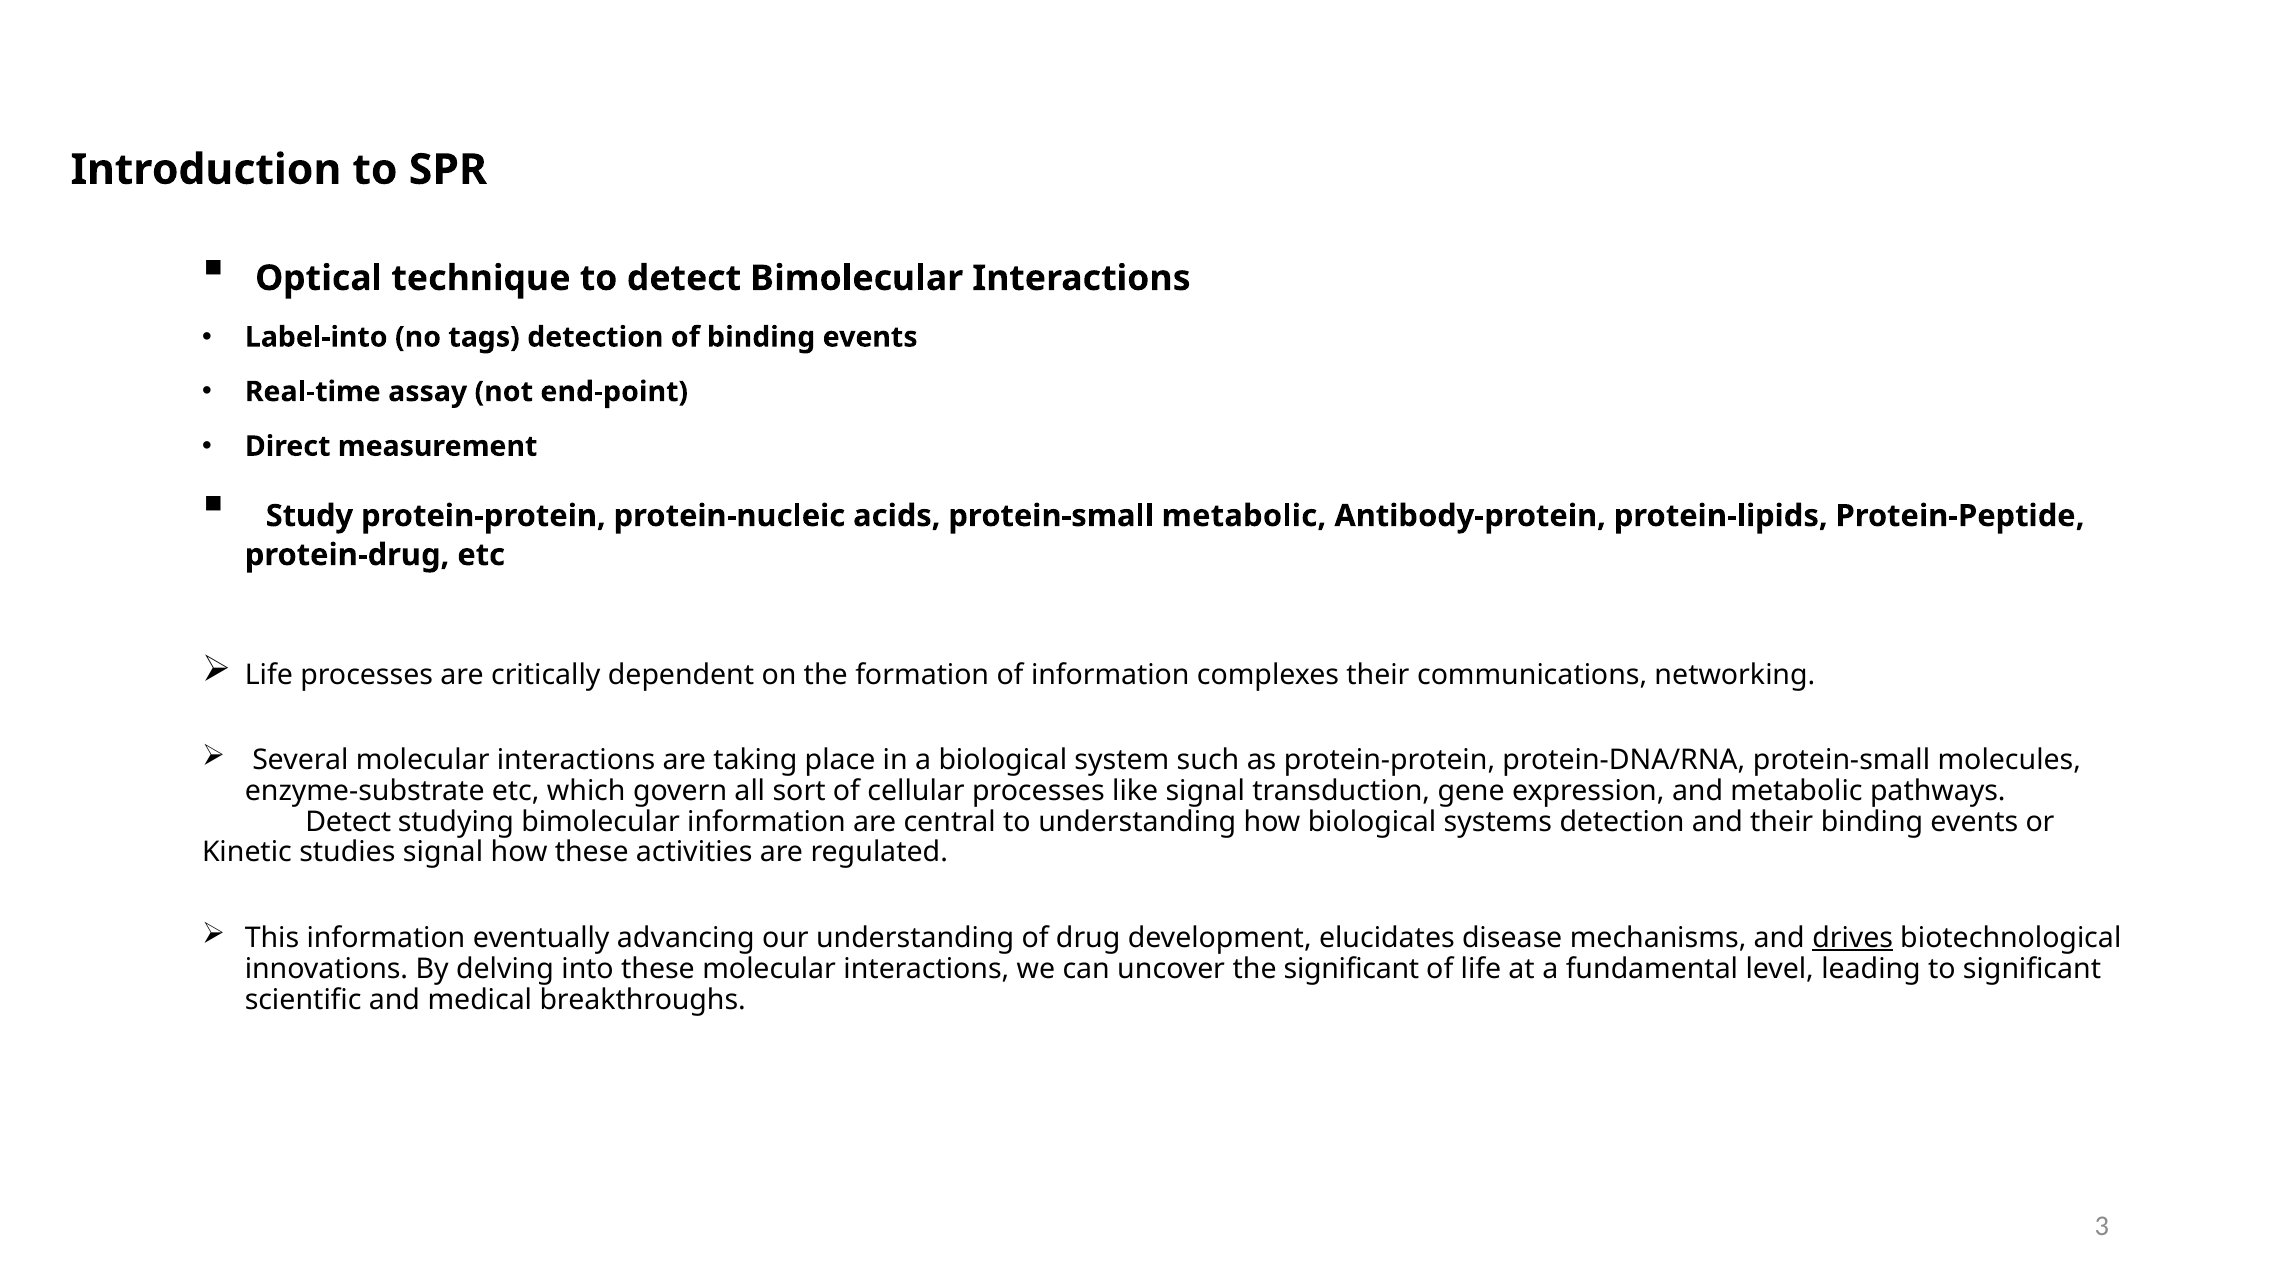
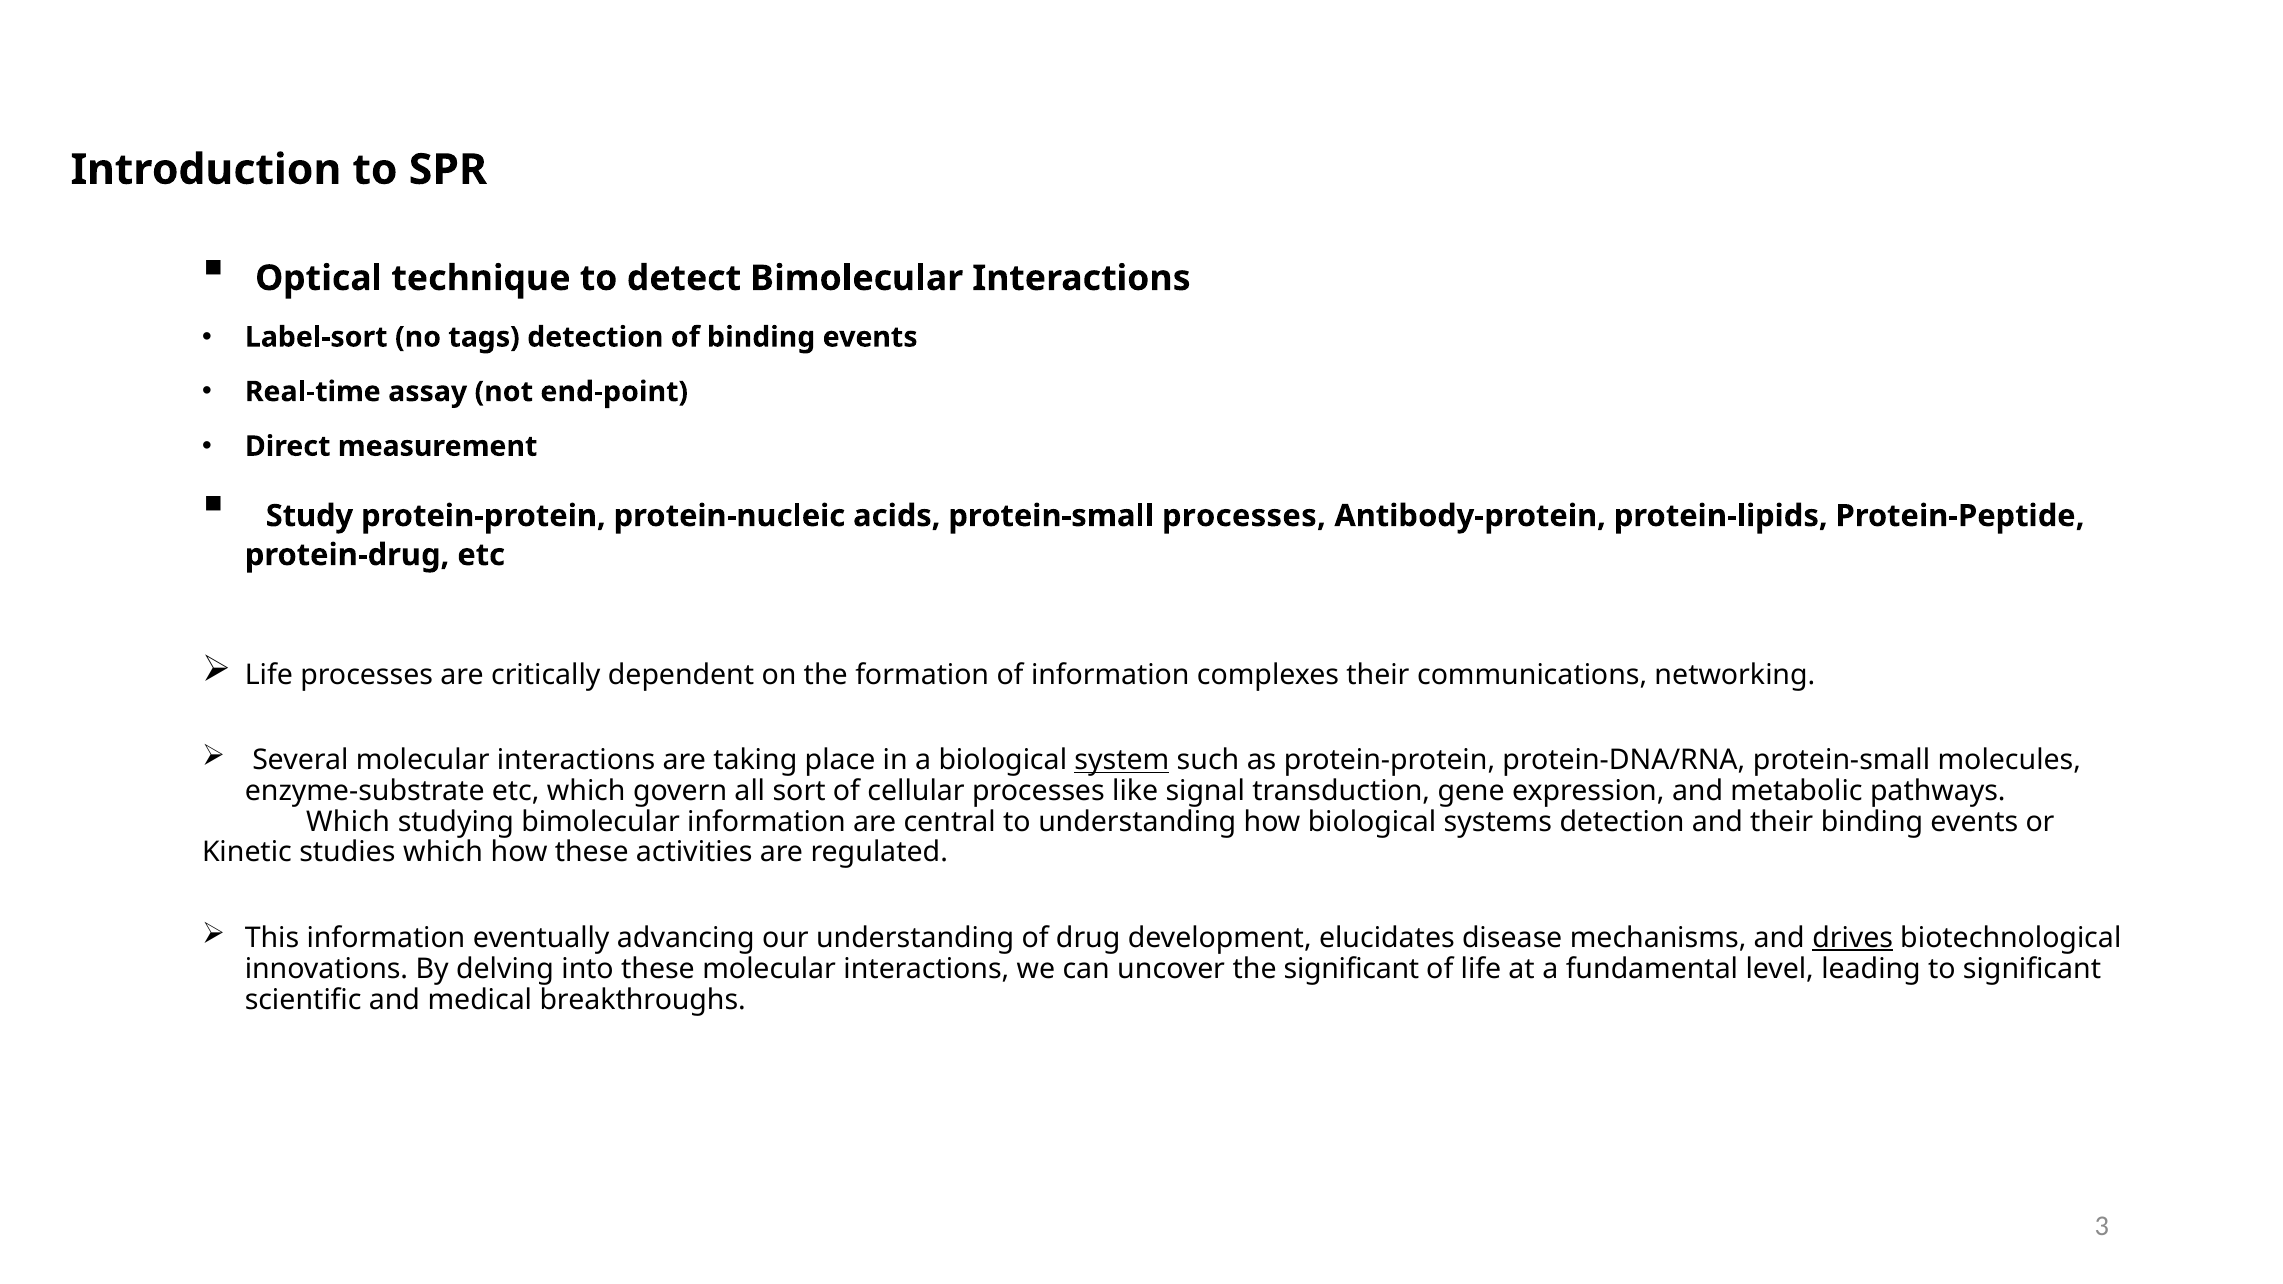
Label-into: Label-into -> Label-sort (316, 337)
protein-small metabolic: metabolic -> processes (1244, 516)
system underline: none -> present (1122, 760)
Detect: Detect -> Which (348, 822)
studies signal: signal -> which (443, 853)
